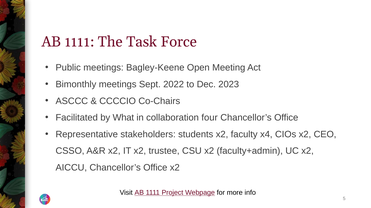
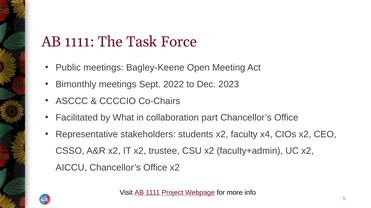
four: four -> part (210, 118)
